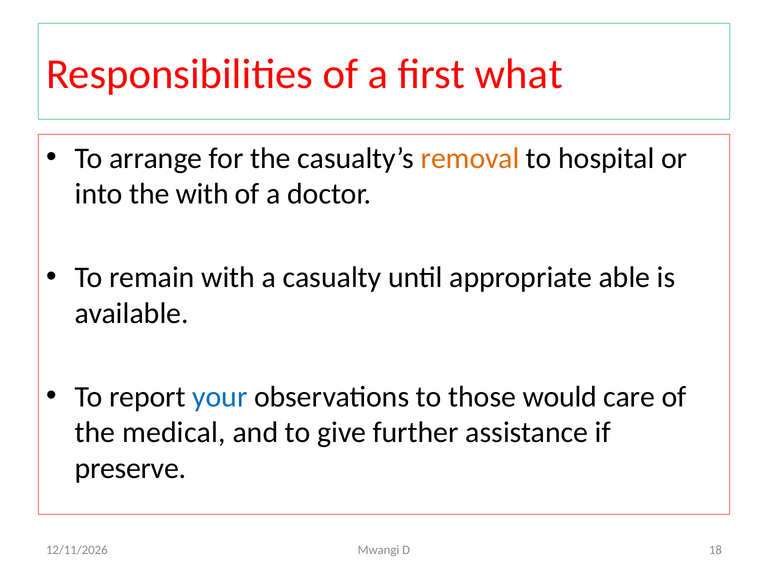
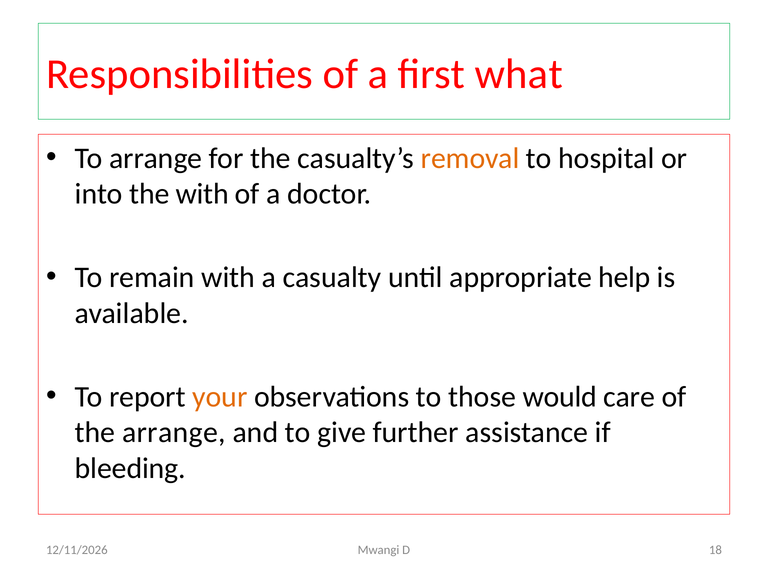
able: able -> help (625, 277)
your colour: blue -> orange (220, 397)
the medical: medical -> arrange (174, 433)
preserve: preserve -> bleeding (130, 468)
